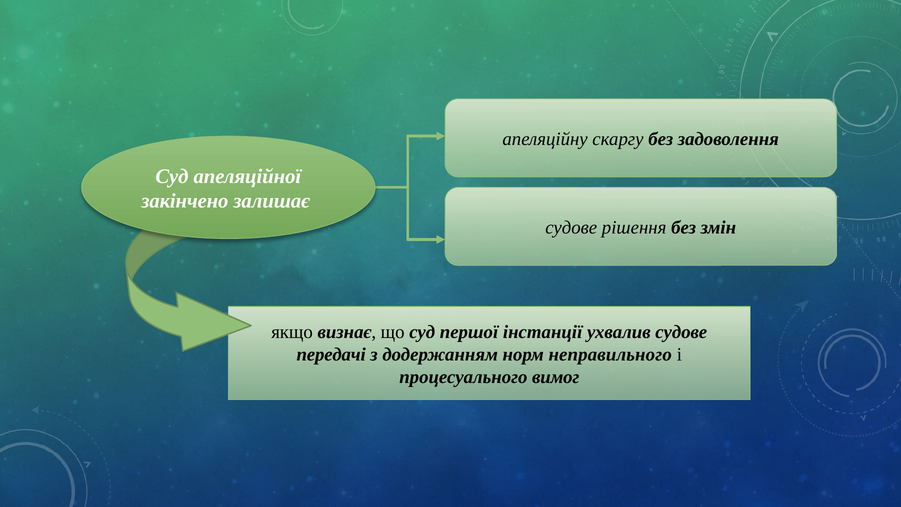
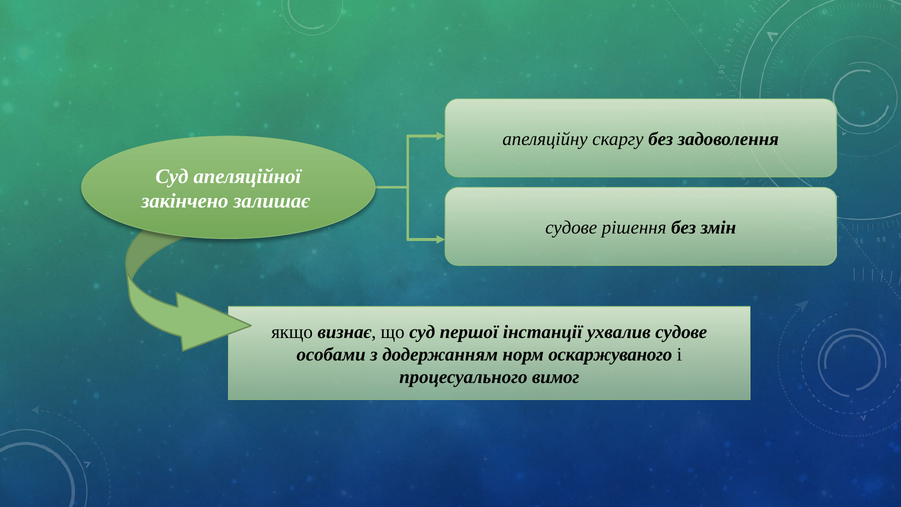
передачі: передачі -> особами (331, 354)
неправильного: неправильного -> оскаржуваного (610, 354)
